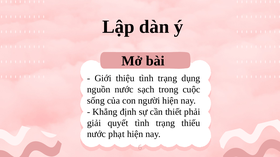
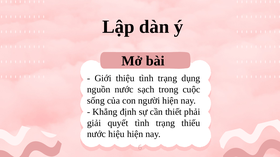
phạt: phạt -> hiệu (116, 135)
